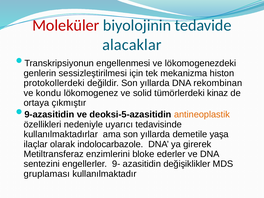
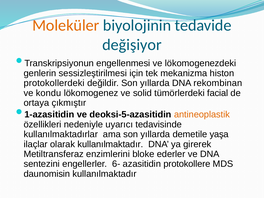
Moleküler colour: red -> orange (66, 25)
alacaklar: alacaklar -> değişiyor (132, 45)
kinaz: kinaz -> facial (218, 93)
9-azasitidin: 9-azasitidin -> 1-azasitidin (49, 114)
olarak indolocarbazole: indolocarbazole -> kullanılmaktadır (110, 144)
9-: 9- -> 6- (116, 164)
değişiklikler: değişiklikler -> protokollere (187, 164)
gruplaması: gruplaması -> daunomisin (47, 174)
